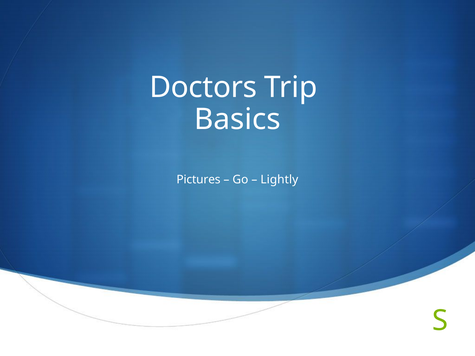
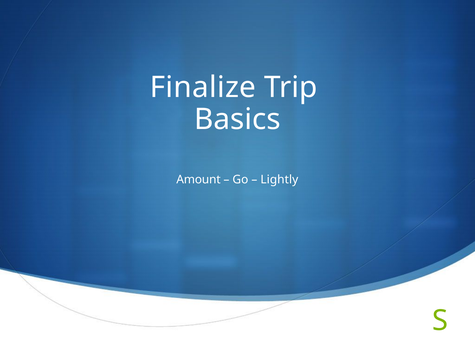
Doctors: Doctors -> Finalize (203, 87)
Pictures: Pictures -> Amount (199, 180)
